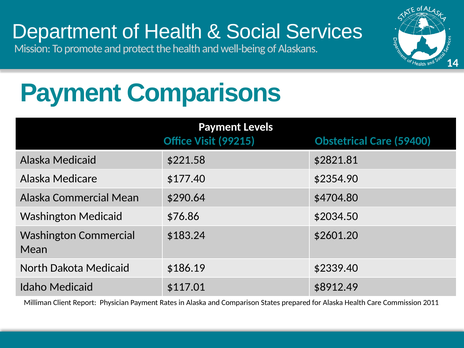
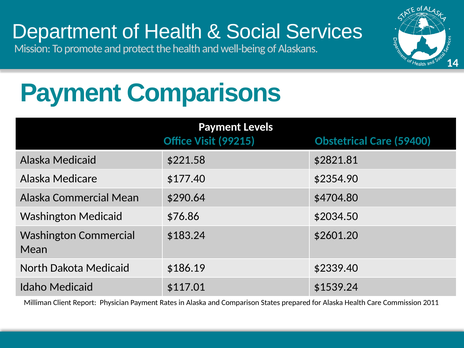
$8912.49: $8912.49 -> $1539.24 (336, 287)
